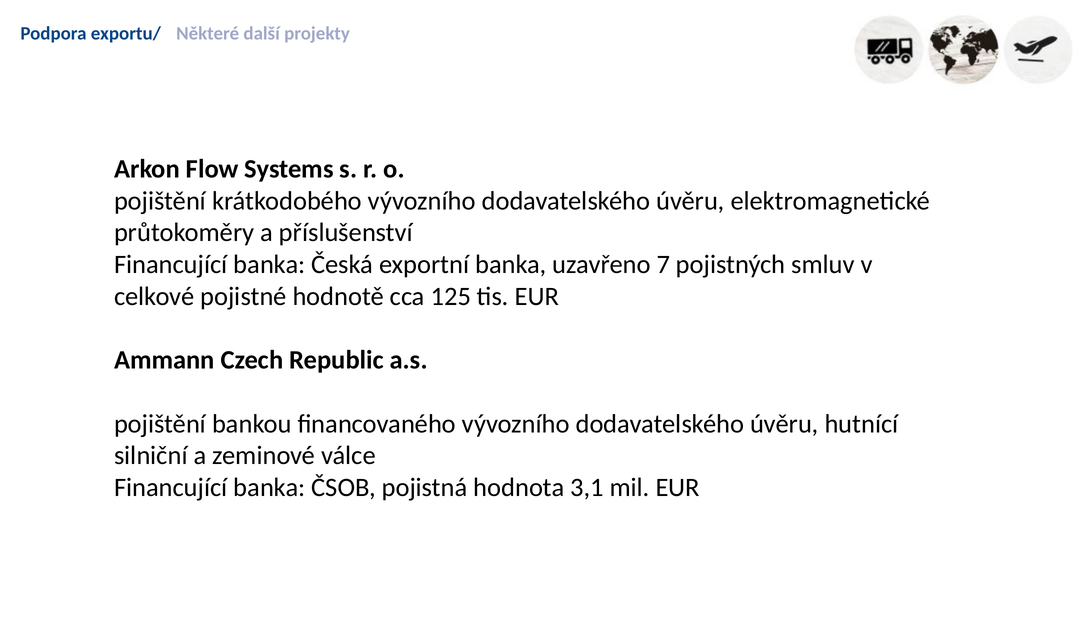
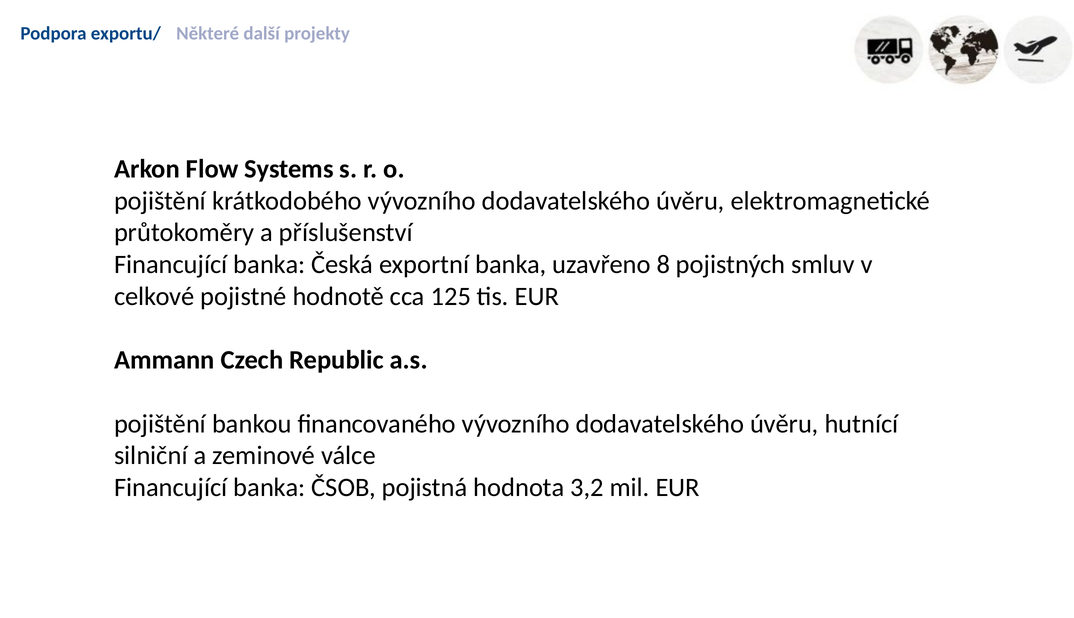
7: 7 -> 8 (663, 264)
3,1: 3,1 -> 3,2 (587, 487)
